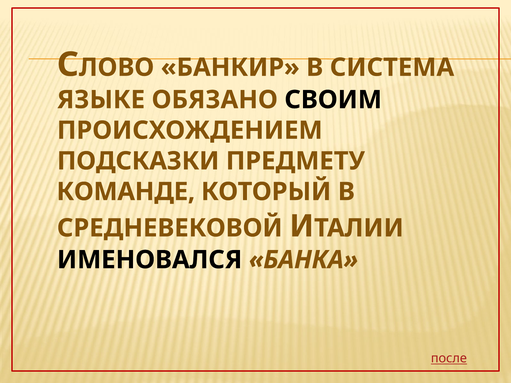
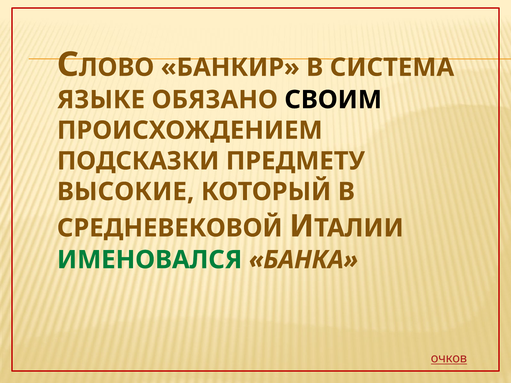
КОМАНДЕ: КОМАНДЕ -> ВЫСОКИЕ (126, 192)
ИМЕНОВАЛСЯ colour: black -> green (150, 260)
после: после -> очков (449, 358)
